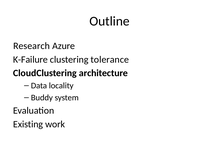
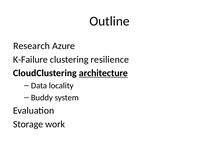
tolerance: tolerance -> resilience (110, 60)
architecture underline: none -> present (103, 73)
Existing: Existing -> Storage (28, 124)
